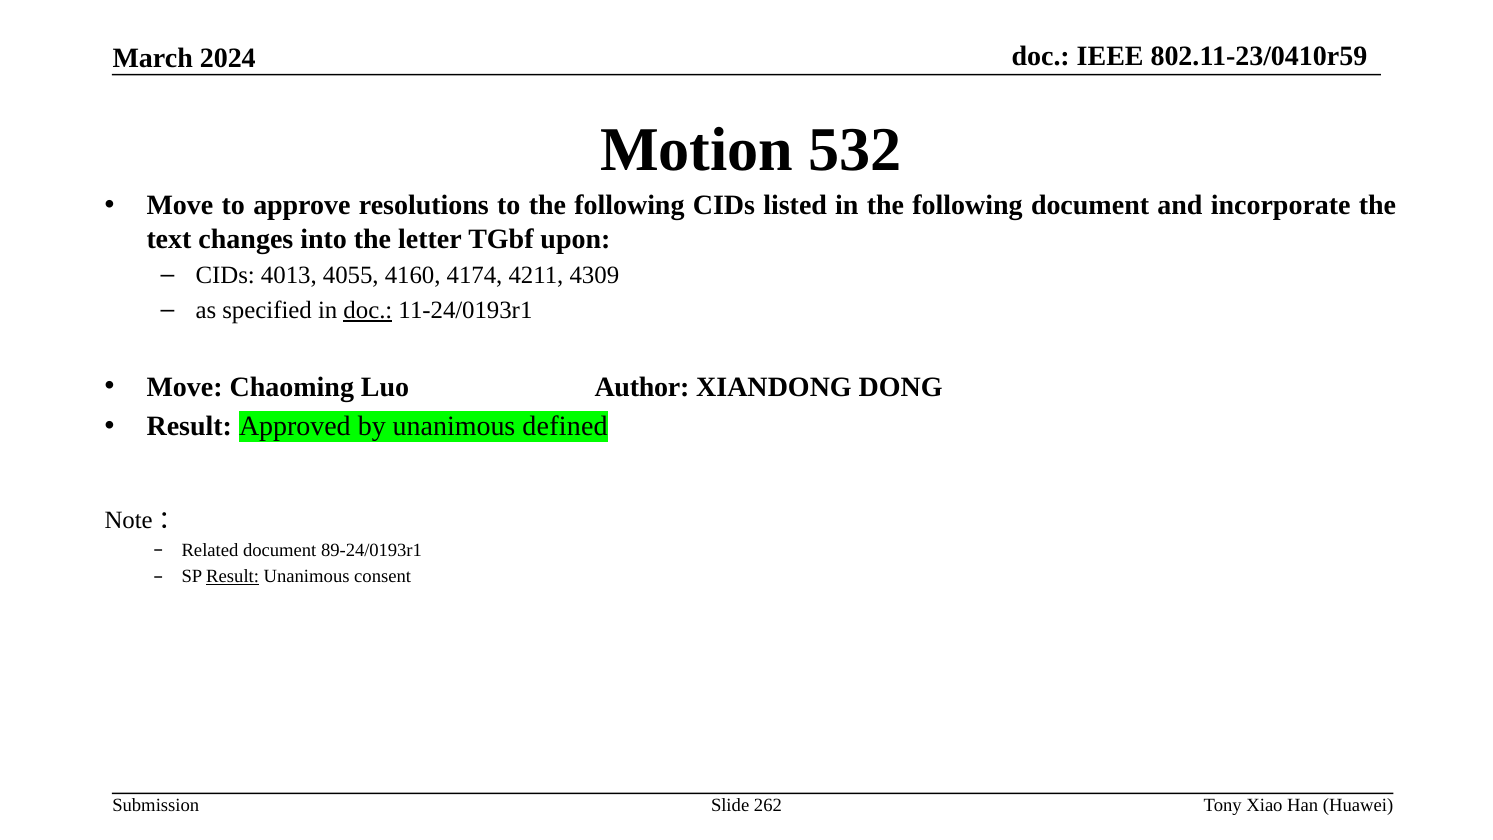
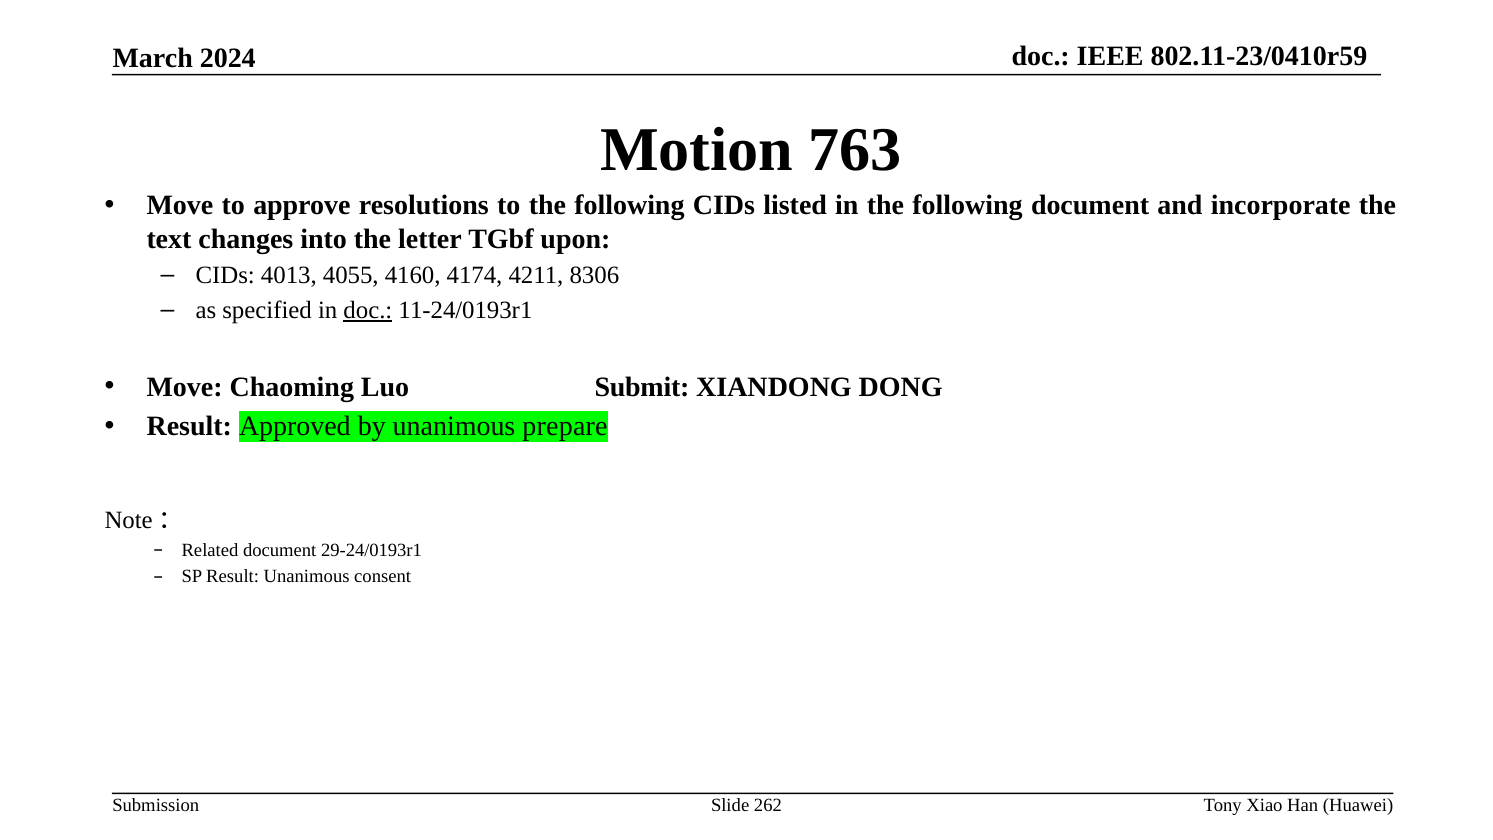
532: 532 -> 763 (855, 150)
4309: 4309 -> 8306 (594, 276)
Author: Author -> Submit (642, 387)
defined: defined -> prepare (565, 426)
89-24/0193r1: 89-24/0193r1 -> 29-24/0193r1 (372, 550)
Result underline: present -> none (233, 576)
